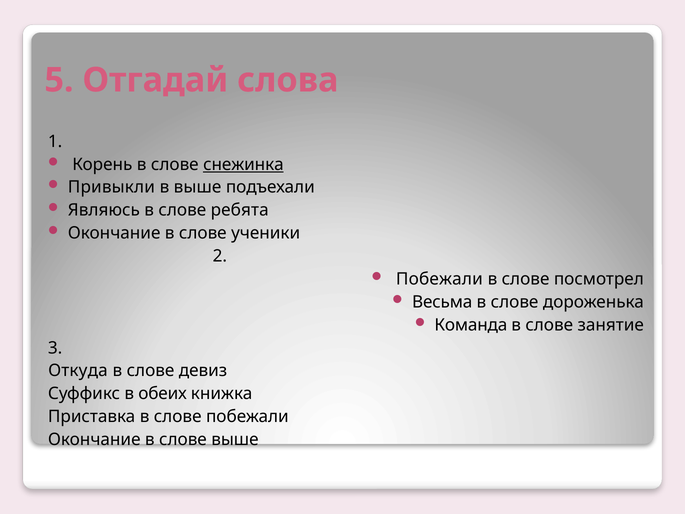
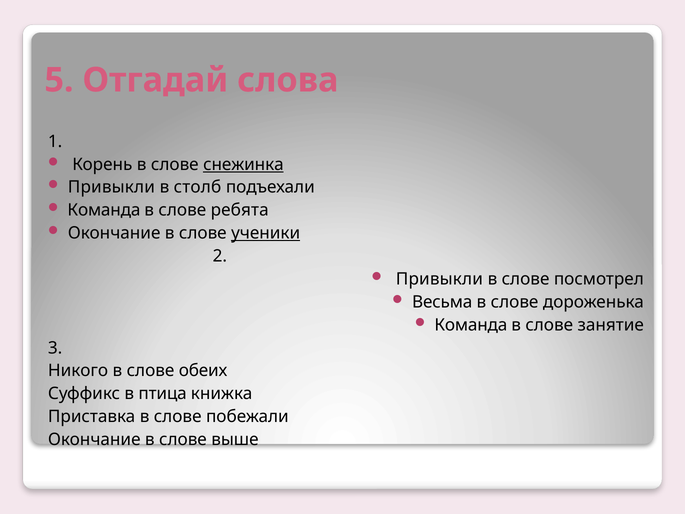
в выше: выше -> столб (197, 187)
Являюсь: Являюсь -> Команда (104, 210)
ученики underline: none -> present (266, 233)
Побежали: Побежали -> Привыкли (439, 279)
Откуда: Откуда -> Никого (78, 371)
девиз: девиз -> обеих (203, 371)
обеих: обеих -> птица (163, 394)
